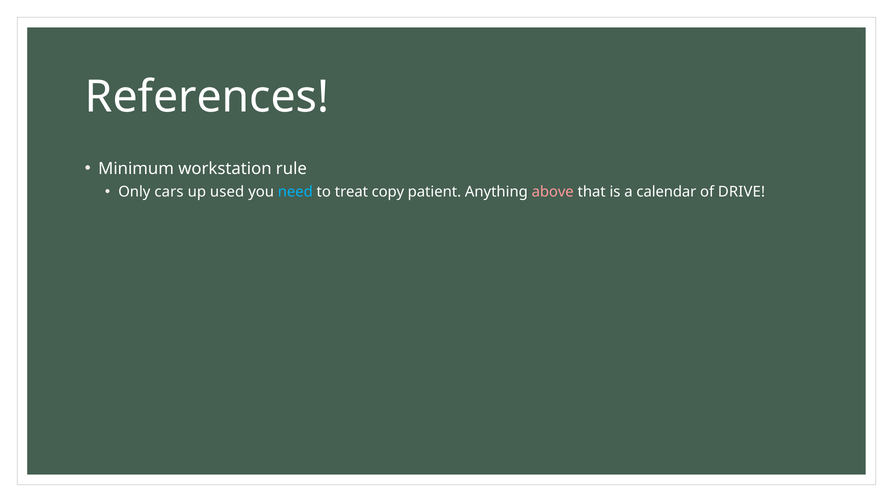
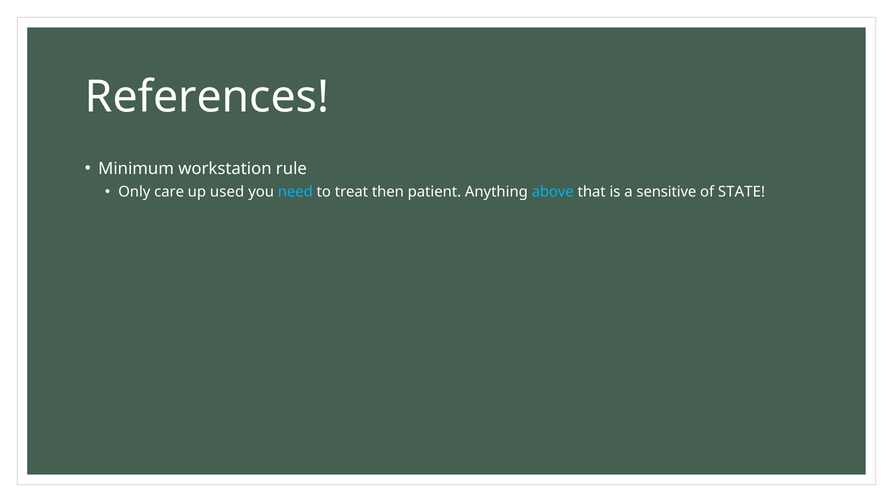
cars: cars -> care (169, 192)
copy: copy -> then (388, 192)
above colour: pink -> light blue (553, 192)
calendar: calendar -> sensitive (666, 192)
DRIVE: DRIVE -> STATE (742, 192)
